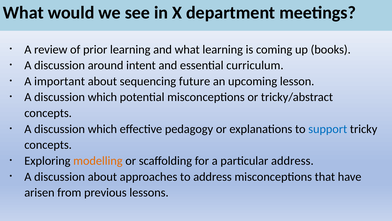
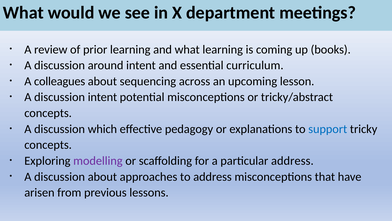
important: important -> colleagues (60, 81)
future: future -> across (195, 81)
which: which -> intent (102, 97)
modelling colour: orange -> purple (98, 160)
